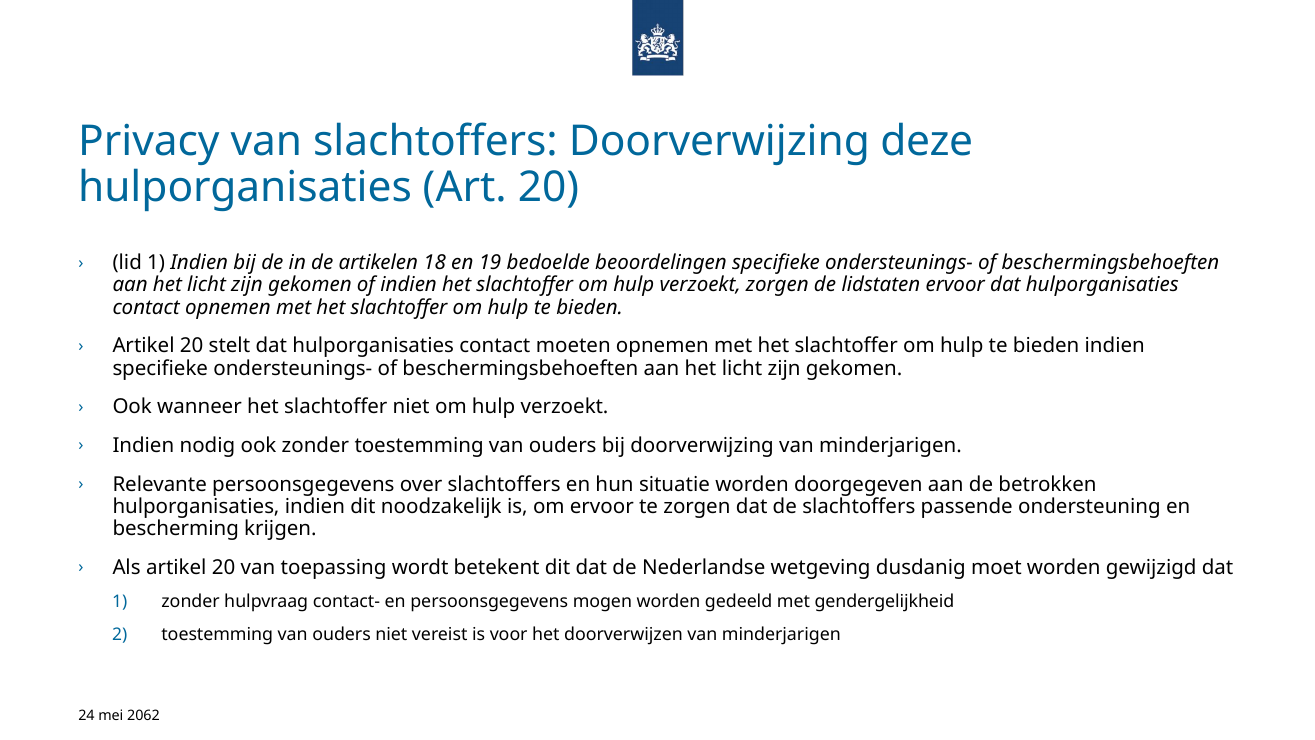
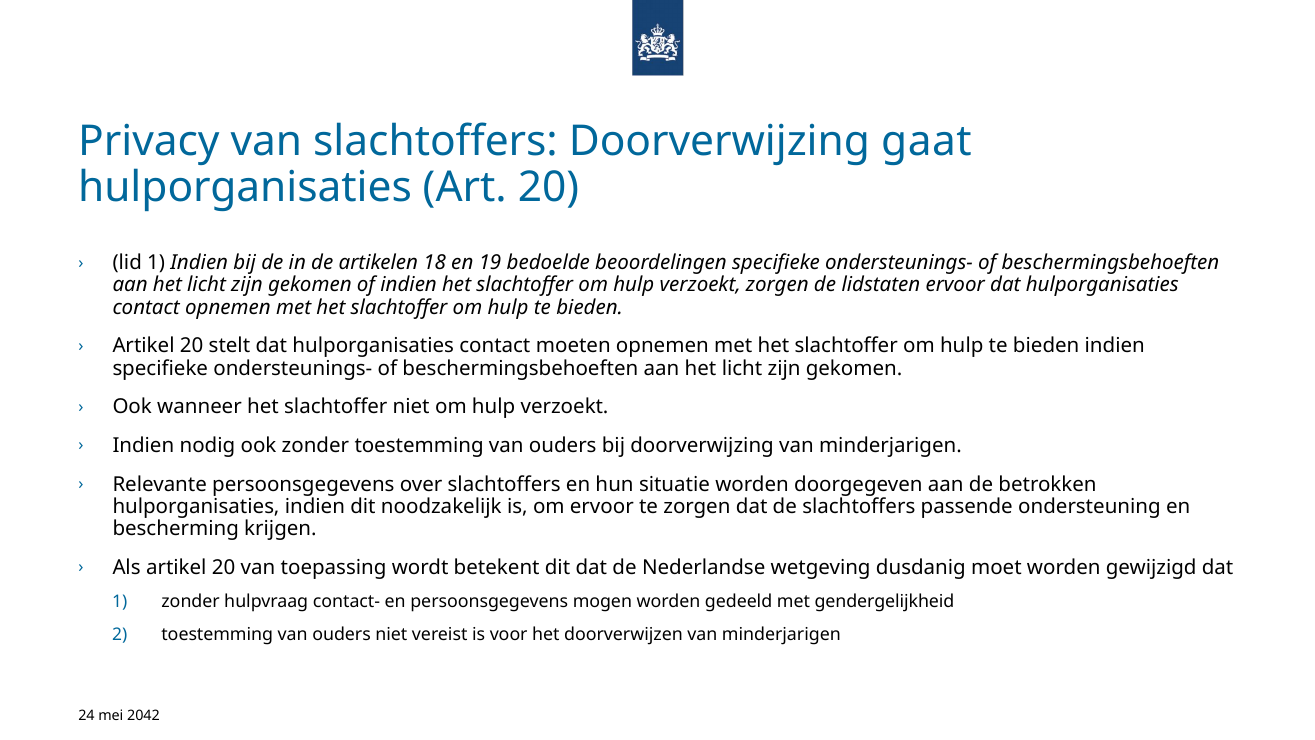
deze: deze -> gaat (926, 142)
2062: 2062 -> 2042 (143, 715)
